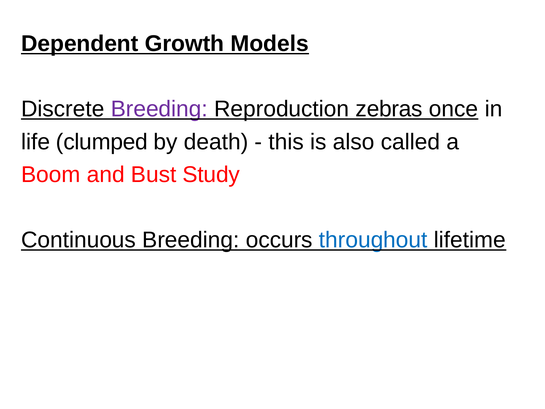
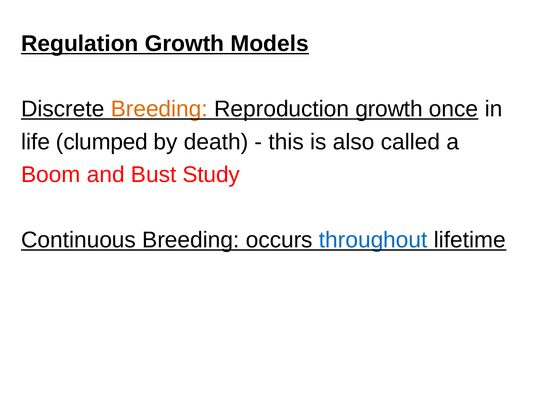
Dependent: Dependent -> Regulation (80, 44)
Breeding colour: purple -> orange (159, 109)
Reproduction zebras: zebras -> growth (389, 109)
